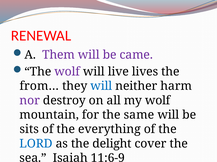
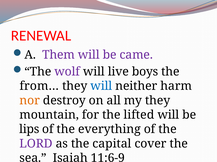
lives: lives -> boys (145, 72)
nor colour: purple -> orange (30, 101)
my wolf: wolf -> they (158, 101)
same: same -> lifted (139, 115)
sits: sits -> lips (29, 130)
LORD colour: blue -> purple (36, 144)
delight: delight -> capital (112, 144)
